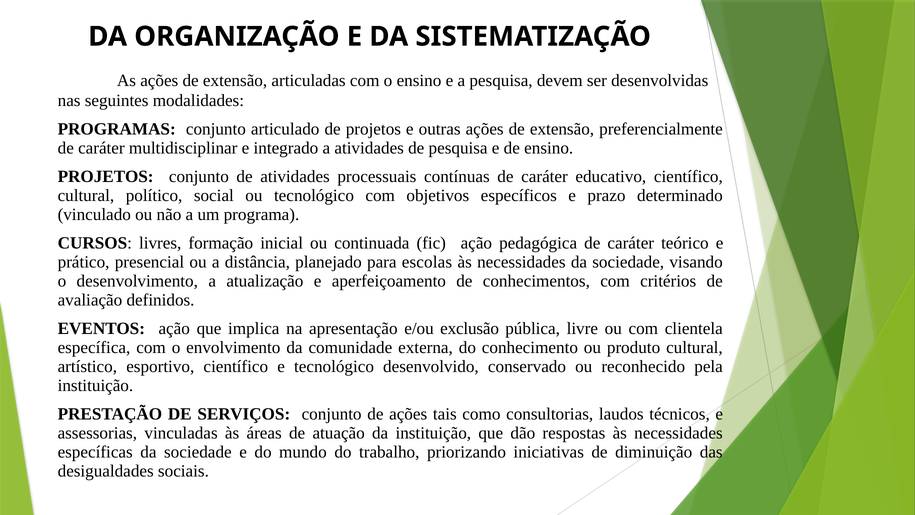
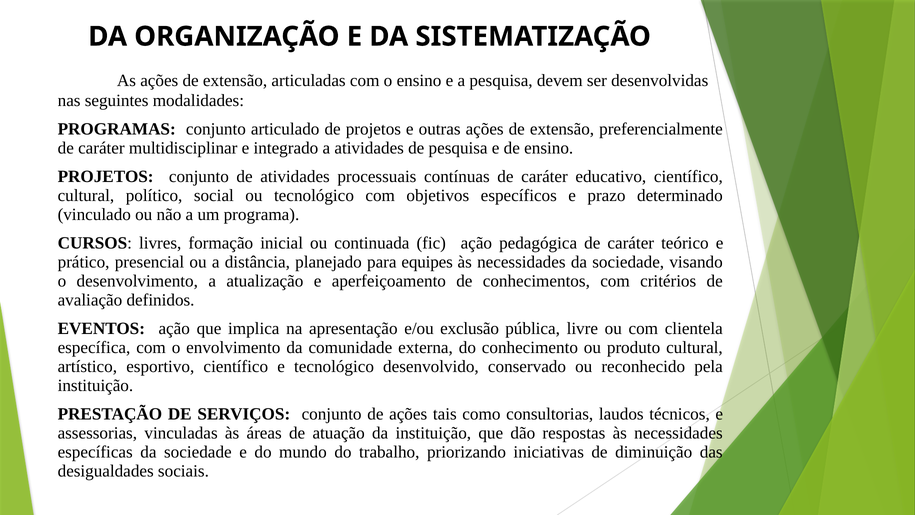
escolas: escolas -> equipes (427, 262)
